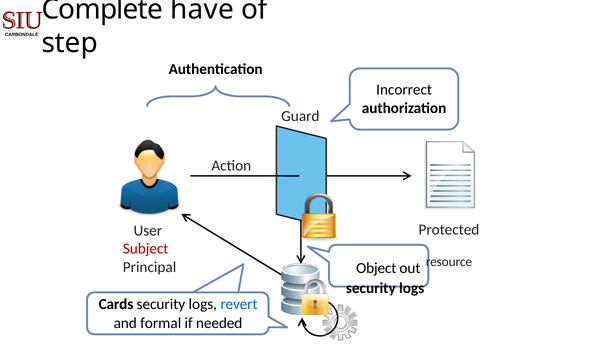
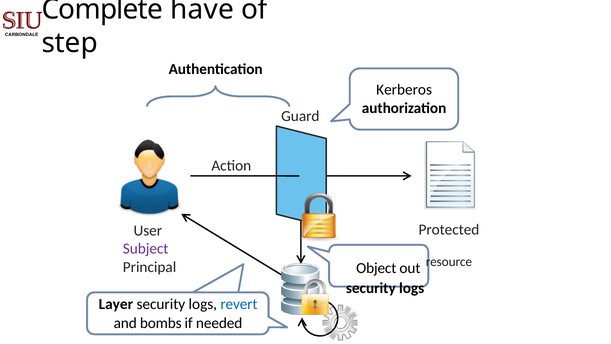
Incorrect: Incorrect -> Kerberos (404, 90)
Subject colour: red -> purple (146, 249)
Cards: Cards -> Layer (116, 304)
formal: formal -> bombs (161, 323)
